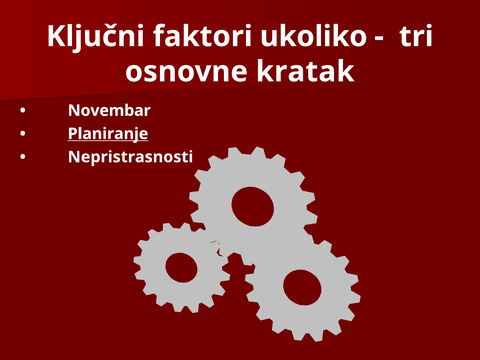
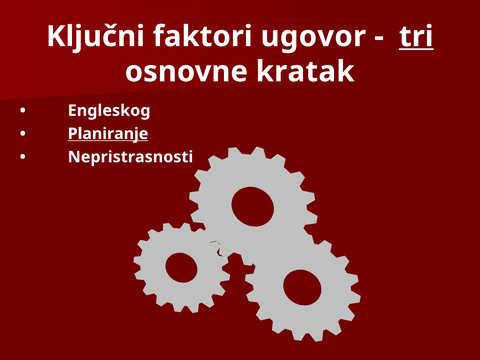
ukoliko: ukoliko -> ugovor (313, 36)
tri underline: none -> present (416, 36)
Novembar: Novembar -> Engleskog (109, 111)
